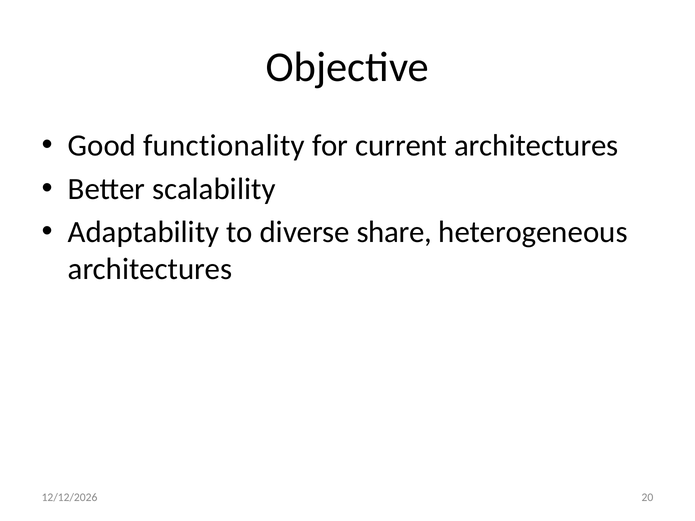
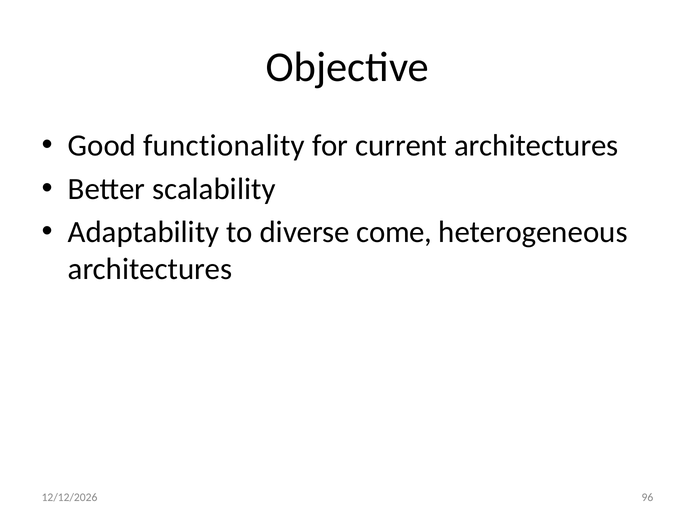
share: share -> come (394, 232)
20: 20 -> 96 (647, 498)
